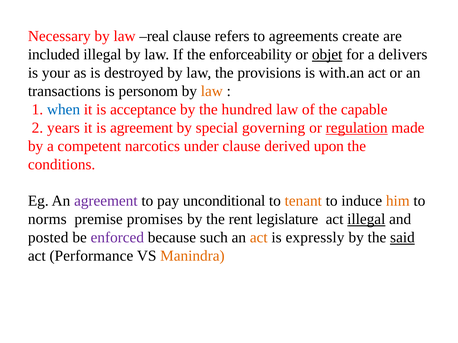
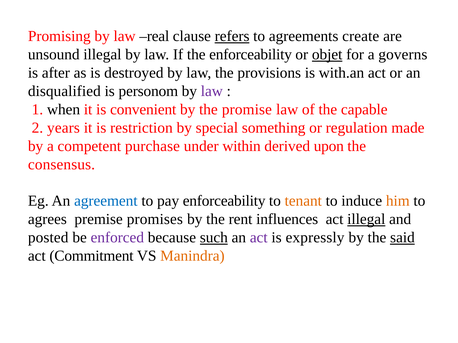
Necessary: Necessary -> Promising (59, 36)
refers underline: none -> present (232, 36)
included: included -> unsound (54, 55)
delivers: delivers -> governs (403, 55)
your: your -> after (56, 73)
transactions: transactions -> disqualified (64, 91)
law colour: orange -> purple (212, 91)
when colour: blue -> black (64, 110)
acceptance: acceptance -> convenient (143, 110)
hundred: hundred -> promise (247, 110)
is agreement: agreement -> restriction (141, 128)
governing: governing -> something (274, 128)
regulation underline: present -> none (357, 128)
narcotics: narcotics -> purchase (152, 146)
under clause: clause -> within (242, 146)
conditions: conditions -> consensus (62, 165)
agreement colour: purple -> blue (106, 201)
pay unconditional: unconditional -> enforceability (224, 201)
norms: norms -> agrees (47, 220)
legislature: legislature -> influences (287, 220)
such underline: none -> present (214, 238)
act colour: orange -> purple (259, 238)
Performance: Performance -> Commitment (92, 256)
